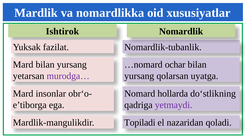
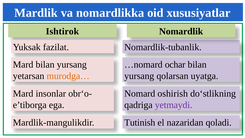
murodga… colour: purple -> orange (68, 76)
hollarda: hollarda -> oshirish (173, 93)
Topiladi: Topiladi -> Tutinish (140, 122)
